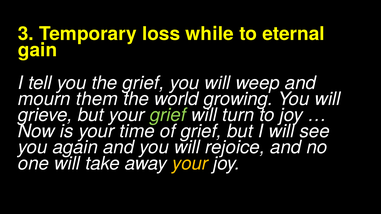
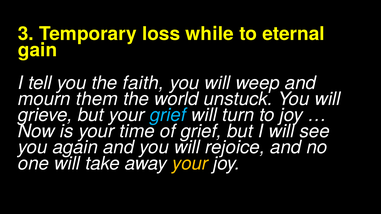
the grief: grief -> faith (143, 83)
growing: growing -> unstuck (238, 99)
grief colour: light green -> light blue (168, 115)
